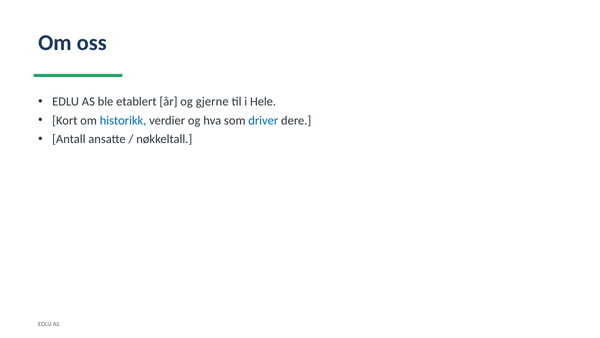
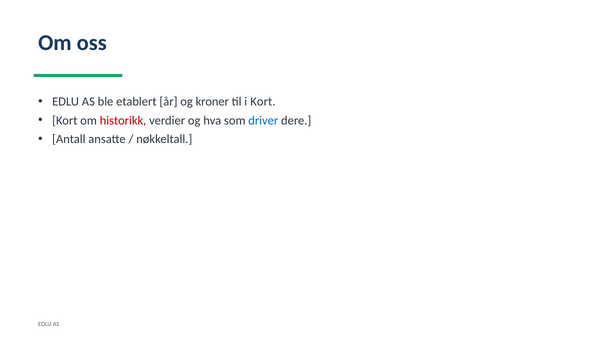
gjerne: gjerne -> kroner (212, 102)
i Hele: Hele -> Kort (263, 102)
historikk colour: blue -> red (123, 120)
